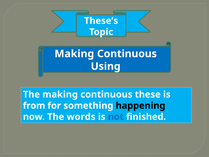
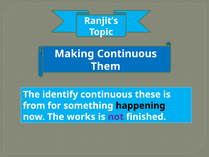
These’s: These’s -> Ranjit’s (101, 21)
Using: Using -> Them (106, 66)
The making: making -> identify (60, 94)
words: words -> works (81, 117)
not colour: blue -> purple (116, 117)
